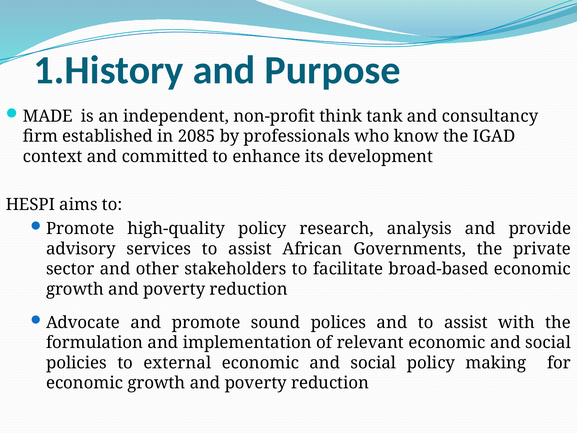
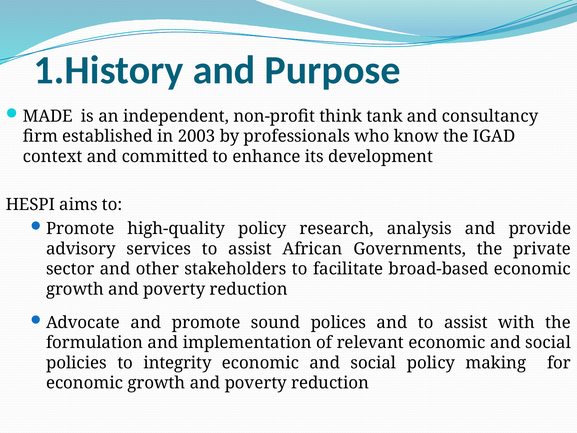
2085: 2085 -> 2003 (197, 136)
external: external -> integrity (178, 363)
